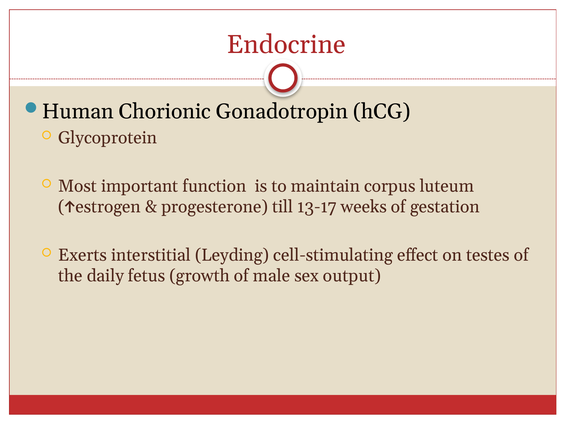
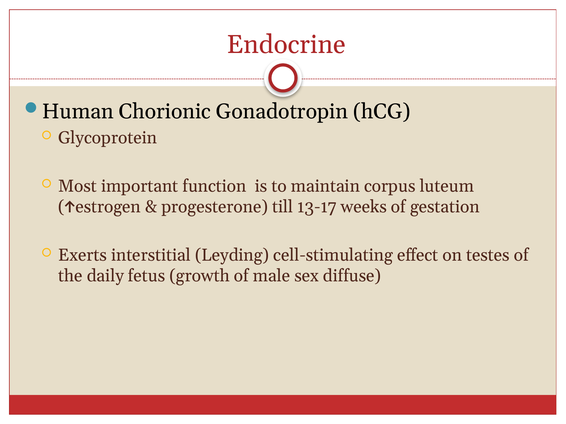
output: output -> diffuse (352, 276)
